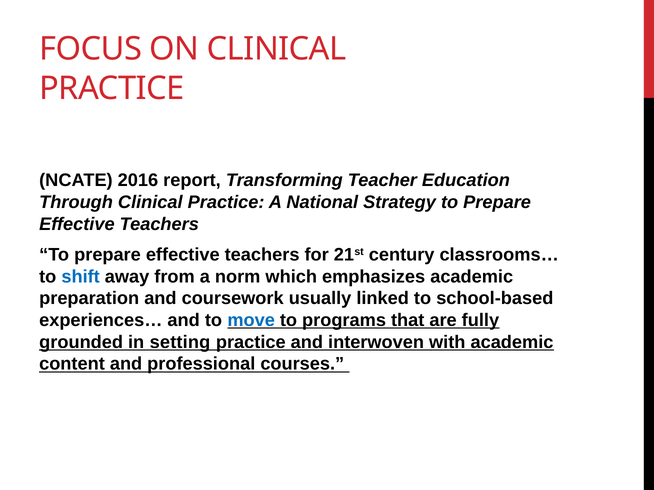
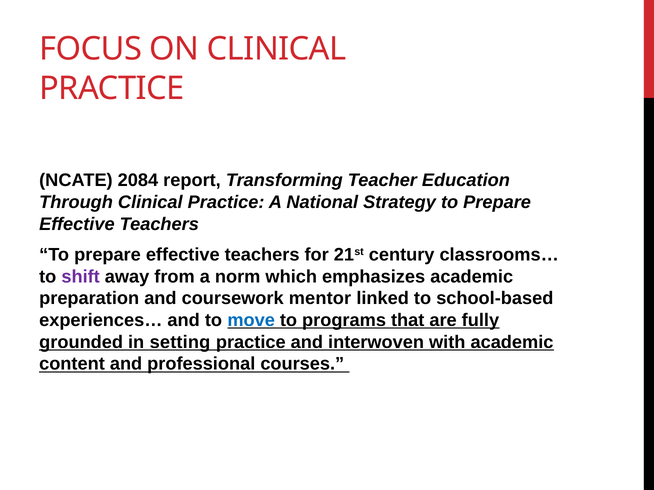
2016: 2016 -> 2084 (138, 181)
shift colour: blue -> purple (81, 277)
usually: usually -> mentor (320, 299)
